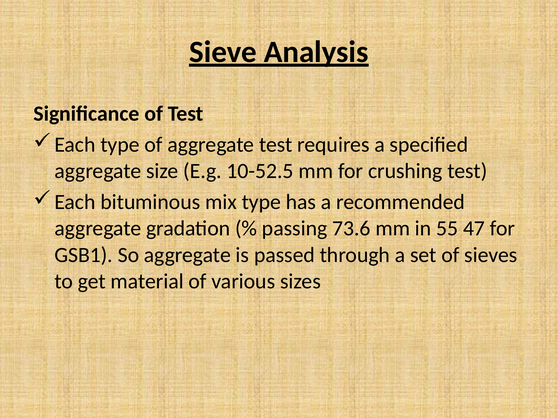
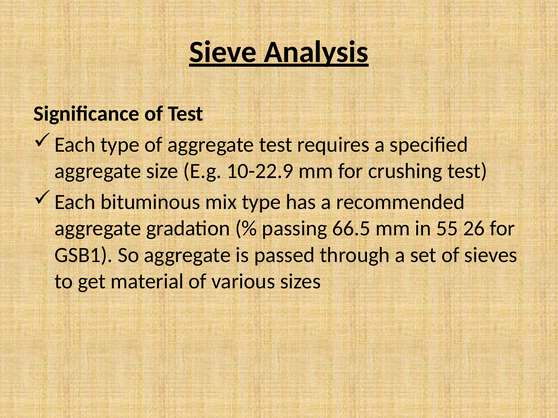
10-52.5: 10-52.5 -> 10-22.9 (260, 171)
73.6: 73.6 -> 66.5 (351, 229)
47: 47 -> 26 (474, 229)
